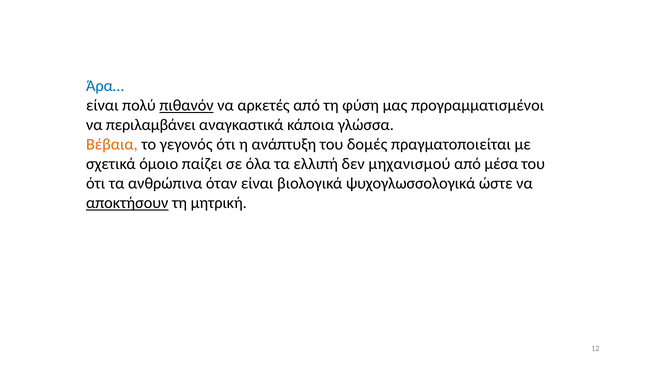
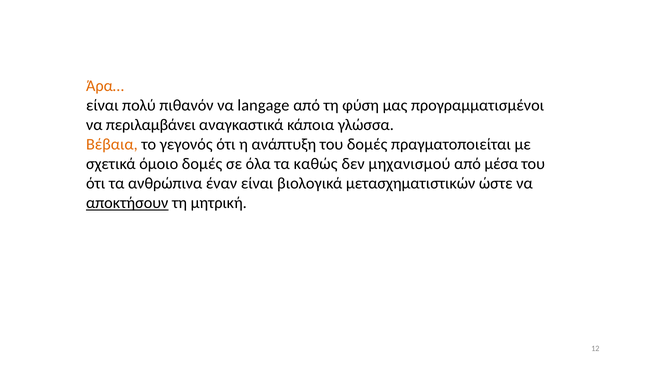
Άρα… colour: blue -> orange (105, 86)
πιθανόν underline: present -> none (186, 106)
αρκετές: αρκετές -> langage (263, 106)
όμοιο παίζει: παίζει -> δομές (202, 164)
ελλιπή: ελλιπή -> καθώς (316, 164)
όταν: όταν -> έναν (222, 183)
ψυχογλωσσολογικά: ψυχογλωσσολογικά -> μετασχηματιστικών (411, 183)
